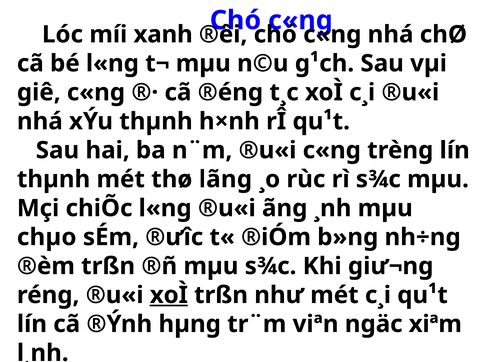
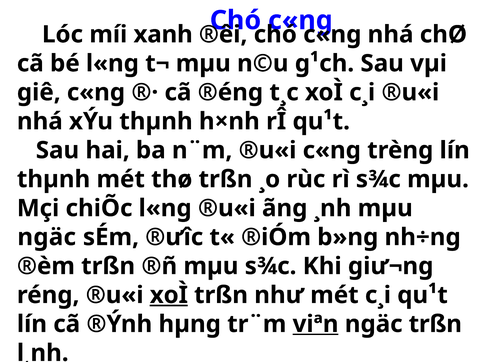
thø lãng: lãng -> trßn (226, 179)
chµo: chµo -> ngäc (47, 237)
viªn underline: none -> present (316, 324)
ngäc xiªm: xiªm -> trßn (435, 324)
